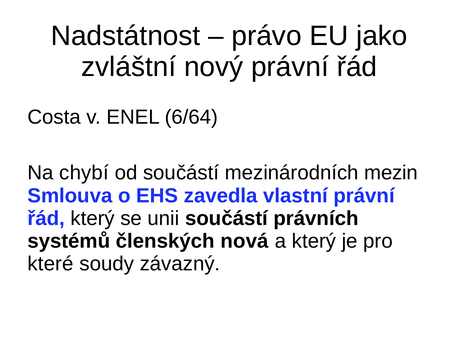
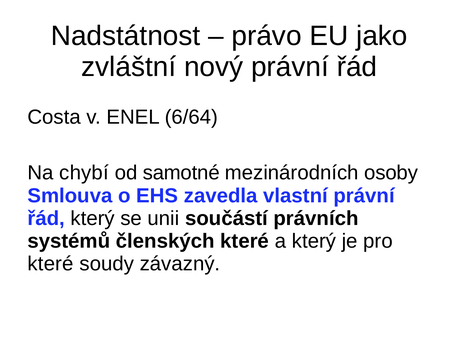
od součástí: součástí -> samotné (181, 173)
mezin: mezin -> osoby (391, 173)
členských nová: nová -> které (245, 241)
